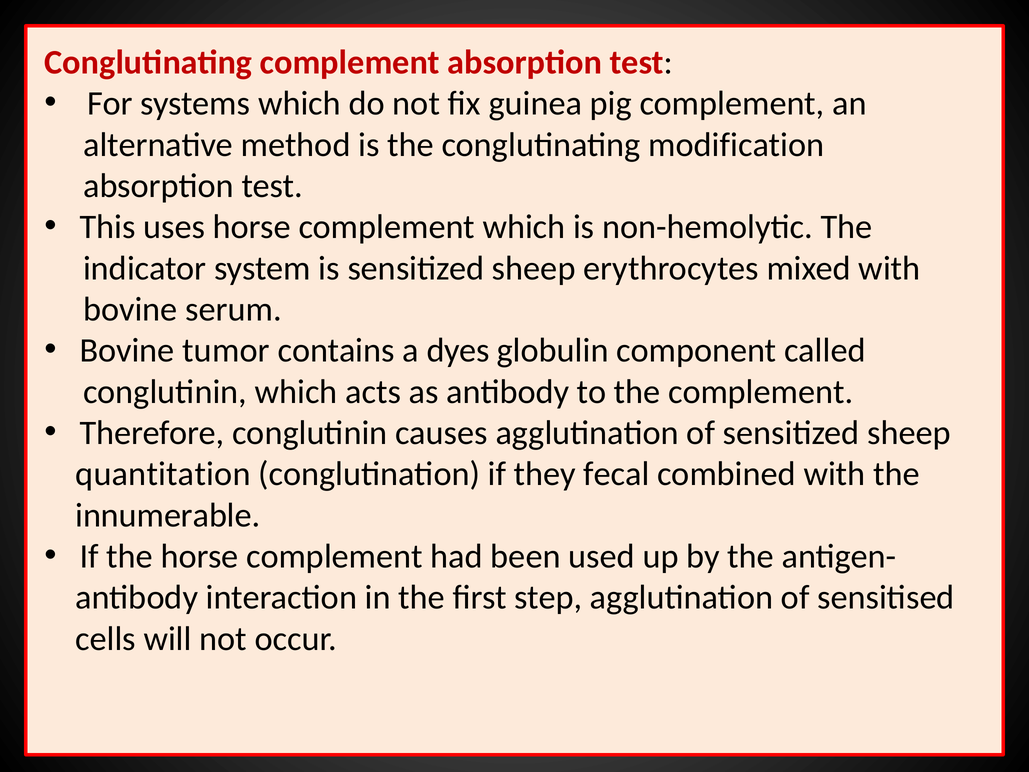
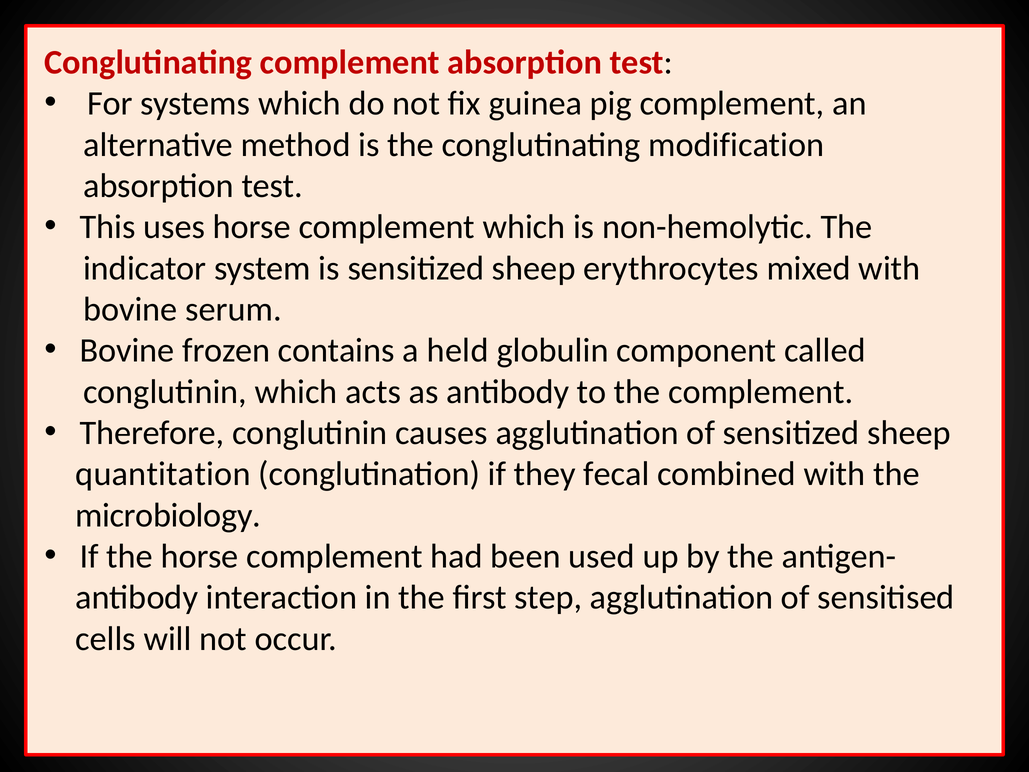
tumor: tumor -> frozen (226, 350)
dyes: dyes -> held (458, 350)
innumerable: innumerable -> microbiology (168, 515)
